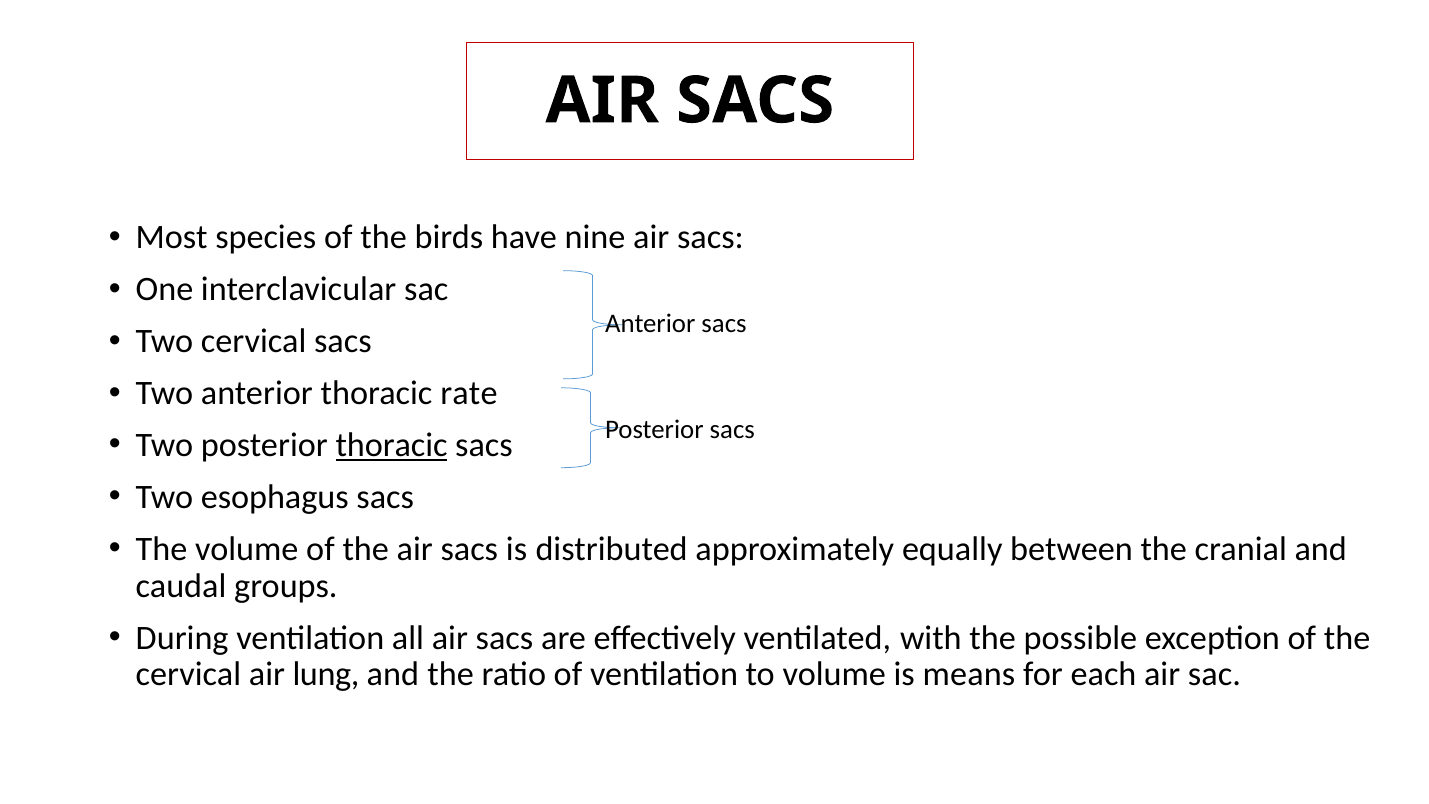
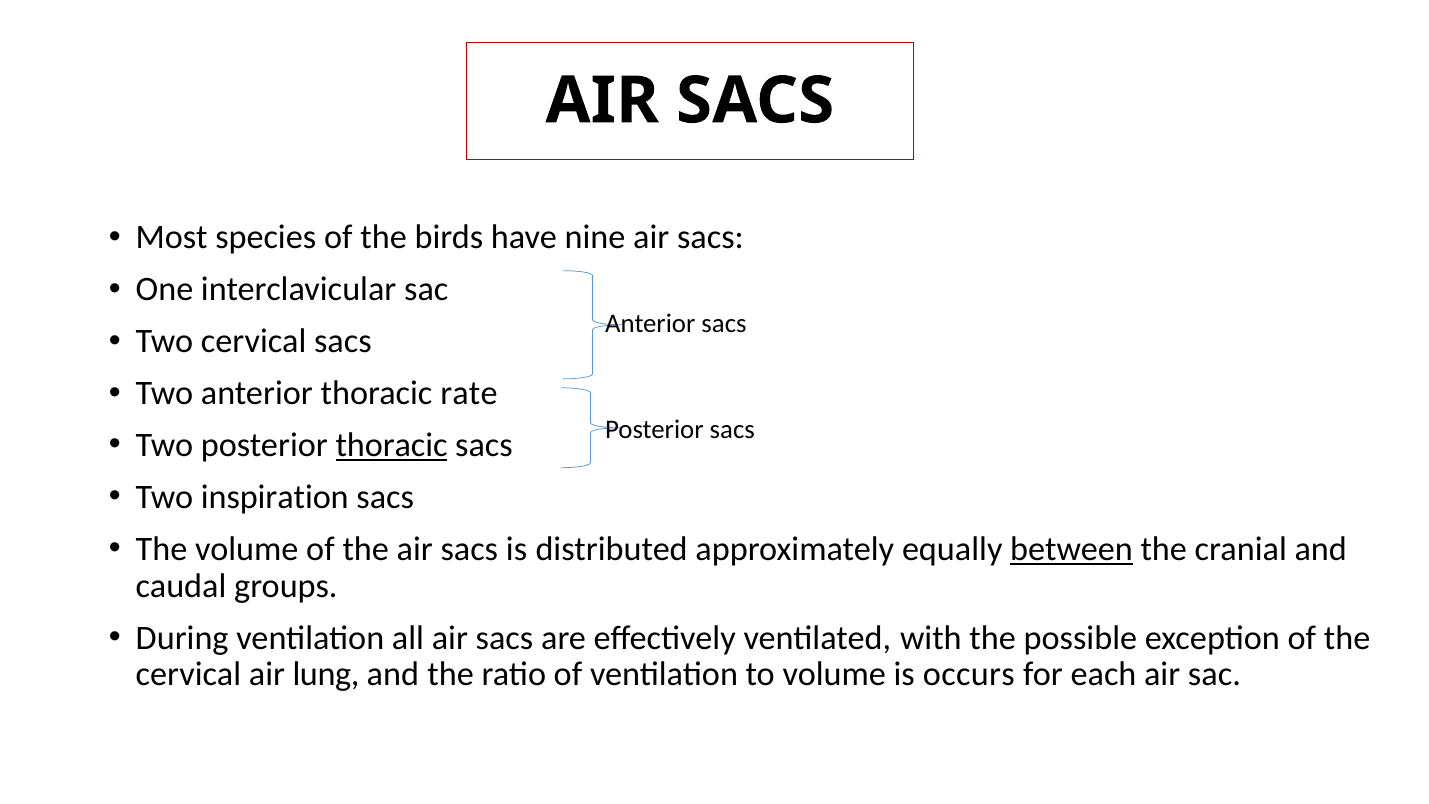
esophagus: esophagus -> inspiration (275, 497)
between underline: none -> present (1072, 549)
means: means -> occurs (969, 675)
